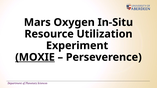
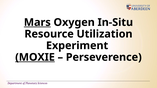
Mars underline: none -> present (37, 22)
